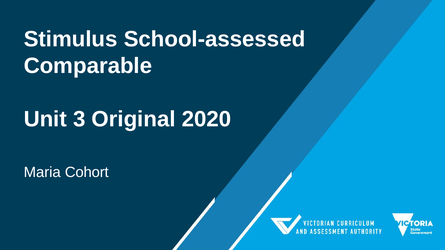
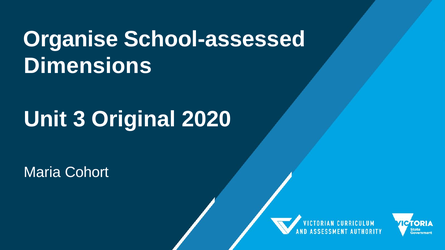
Stimulus: Stimulus -> Organise (71, 39)
Comparable: Comparable -> Dimensions (88, 66)
